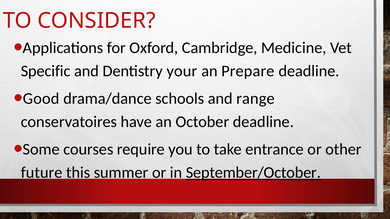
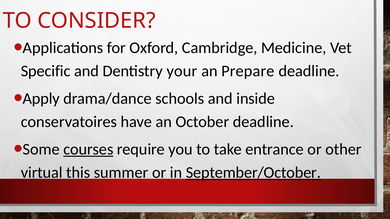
Good: Good -> Apply (41, 99)
range: range -> inside (256, 99)
courses underline: none -> present (88, 150)
future: future -> virtual (42, 173)
